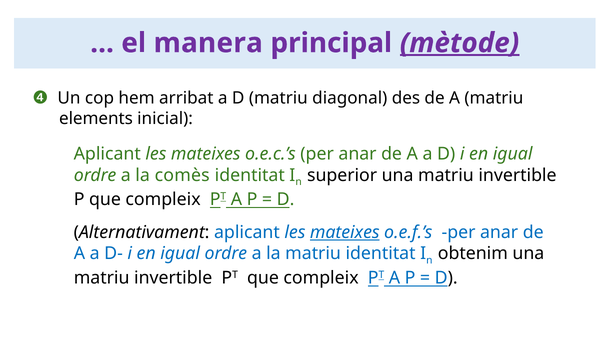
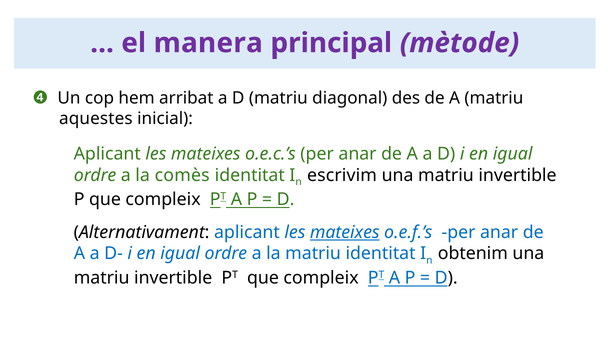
mètode underline: present -> none (460, 43)
elements: elements -> aquestes (96, 119)
superior: superior -> escrivim (342, 175)
